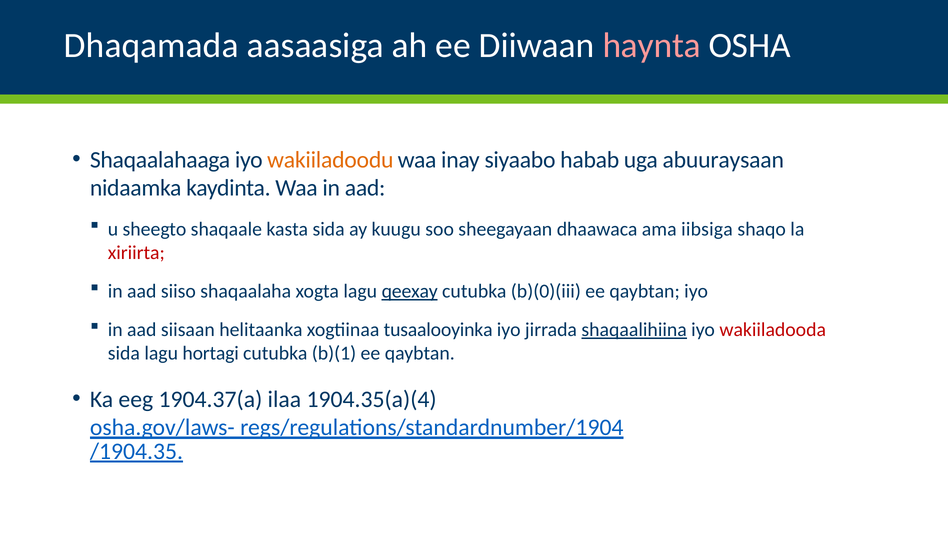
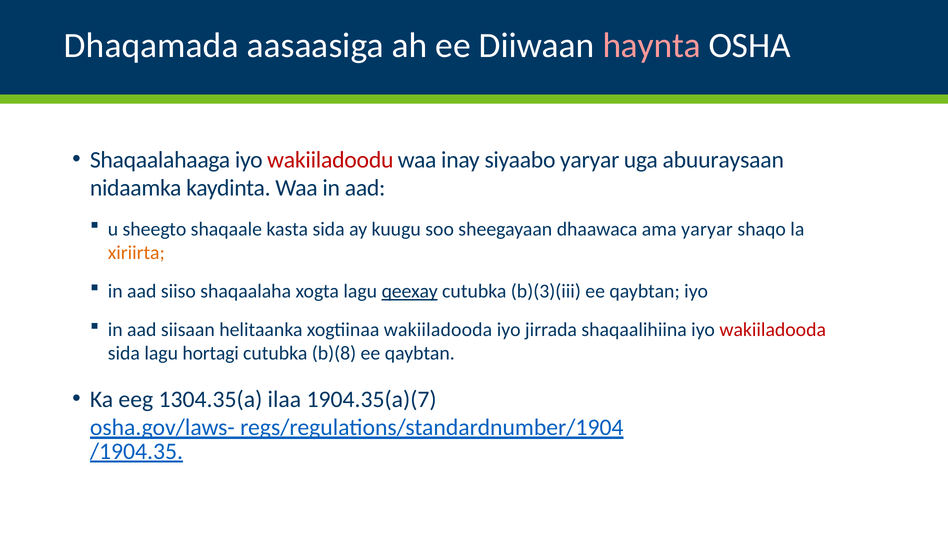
wakiiladoodu colour: orange -> red (330, 160)
siyaabo habab: habab -> yaryar (590, 160)
ama iibsiga: iibsiga -> yaryar (707, 229)
xiriirta colour: red -> orange (136, 253)
b)(0)(iii: b)(0)(iii -> b)(3)(iii (546, 291)
xogtiinaa tusaalooyinka: tusaalooyinka -> wakiiladooda (438, 330)
shaqaalihiina underline: present -> none (634, 330)
b)(1: b)(1 -> b)(8 (334, 354)
1904.37(a: 1904.37(a -> 1304.35(a (210, 399)
1904.35(a)(4: 1904.35(a)(4 -> 1904.35(a)(7 (372, 399)
